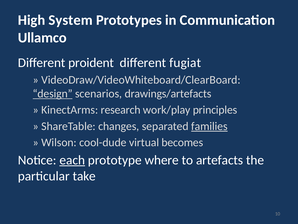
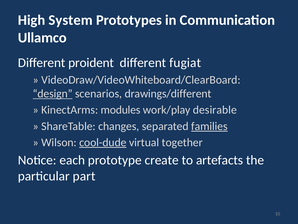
drawings/artefacts: drawings/artefacts -> drawings/different (168, 93)
research: research -> modules (121, 110)
principles: principles -> desirable (215, 110)
cool-dude underline: none -> present (103, 142)
becomes: becomes -> together (182, 142)
each underline: present -> none (72, 160)
where: where -> create (162, 160)
take: take -> part (84, 176)
